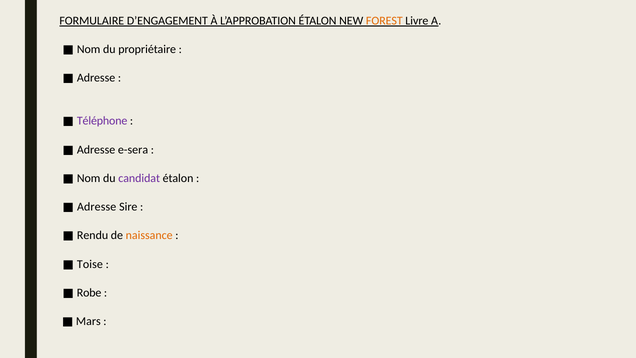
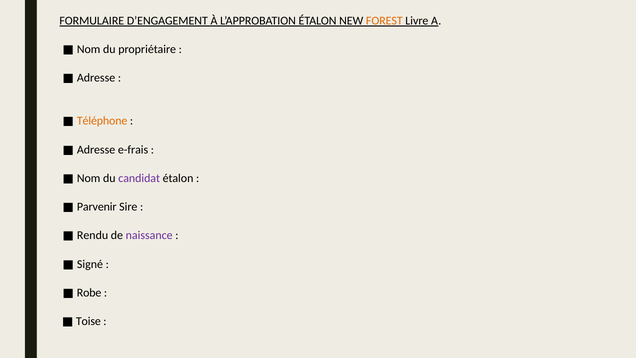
Téléphone colour: purple -> orange (102, 121)
e-sera: e-sera -> e-frais (133, 149)
Adresse: Adresse -> Parvenir (97, 207)
naissance colour: orange -> purple (149, 235)
Toise: Toise -> Signé (90, 264)
Mars: Mars -> Toise (88, 321)
